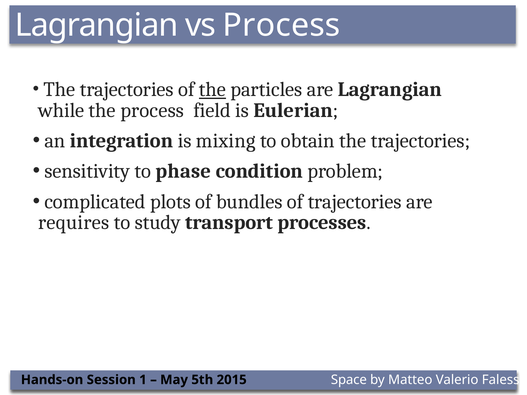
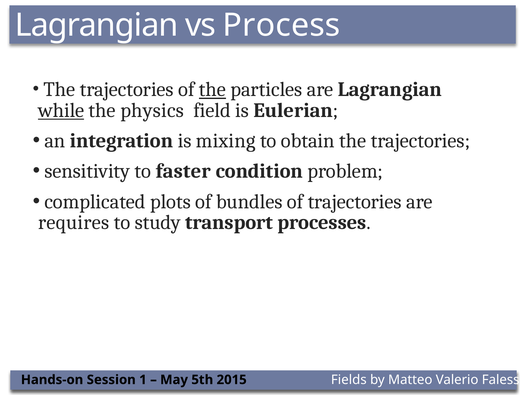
while underline: none -> present (61, 110)
the process: process -> physics (152, 110)
phase: phase -> faster (183, 171)
Space: Space -> Fields (349, 380)
